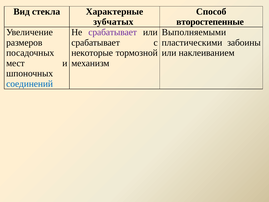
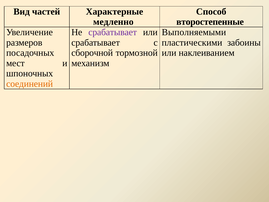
стекла: стекла -> частей (46, 12)
зубчатых: зубчатых -> медленно (113, 22)
некоторые: некоторые -> сборочной (92, 53)
соединений colour: blue -> orange (30, 84)
